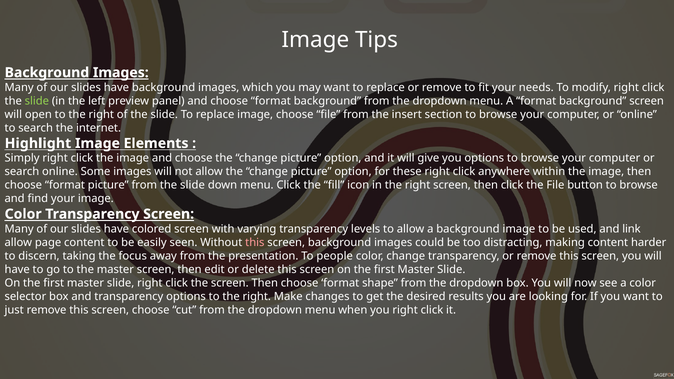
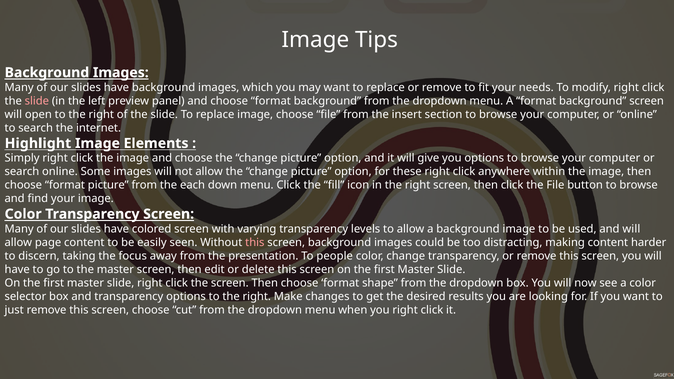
slide colour: light green -> pink (37, 101)
from the slide: slide -> each (193, 185)
and link: link -> will (631, 229)
